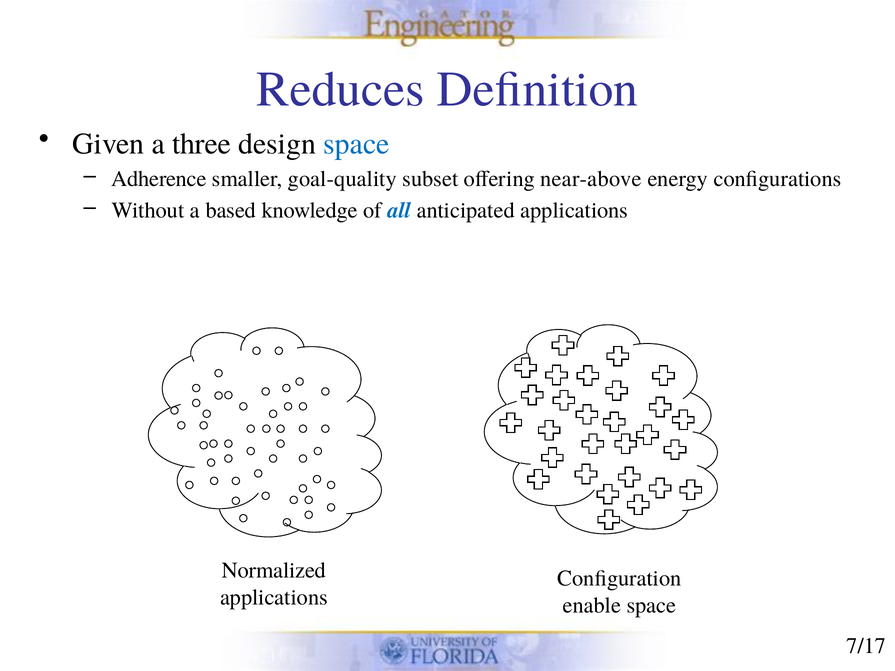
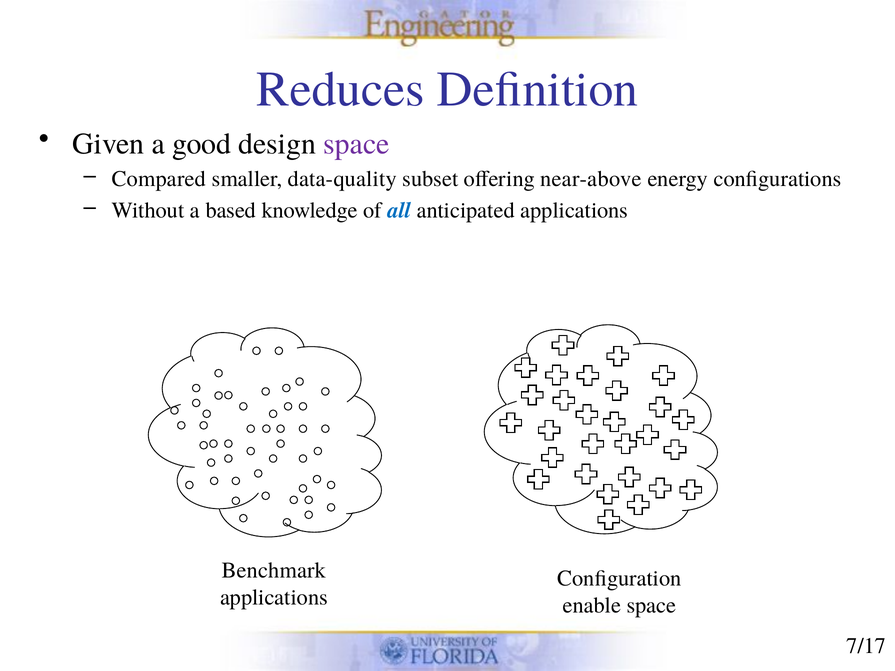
three: three -> good (202, 144)
space colour: blue -> purple (357, 144)
Adherence: Adherence -> Compared (159, 179)
goal-quality: goal-quality -> data-quality (342, 179)
Normalized: Normalized -> Benchmark (274, 571)
